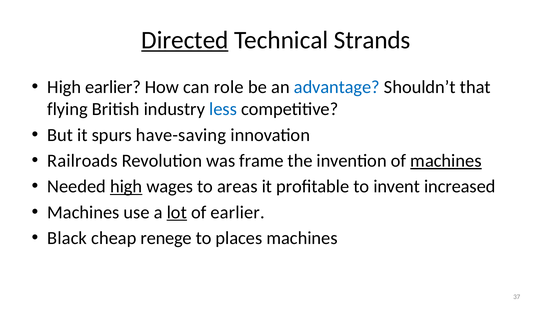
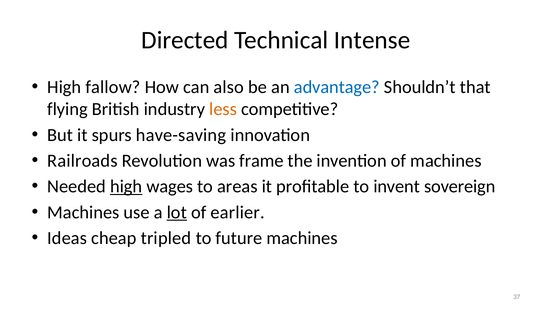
Directed underline: present -> none (185, 40)
Strands: Strands -> Intense (372, 40)
High earlier: earlier -> fallow (113, 87)
role: role -> also (229, 87)
less colour: blue -> orange (223, 109)
machines underline: present -> none (446, 160)
increased: increased -> sovereign (460, 186)
Black: Black -> Ideas (67, 238)
renege: renege -> tripled (166, 238)
places: places -> future (239, 238)
